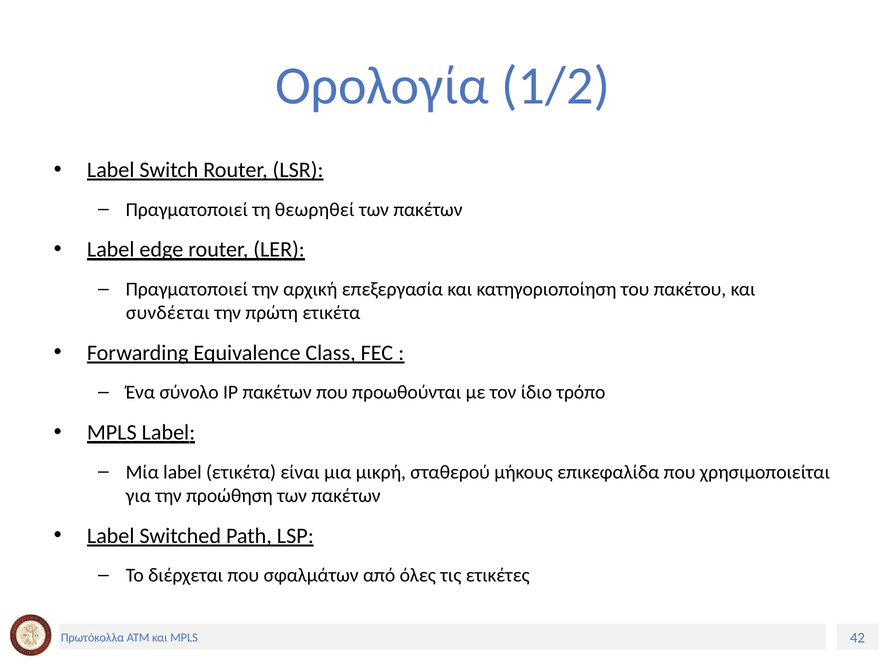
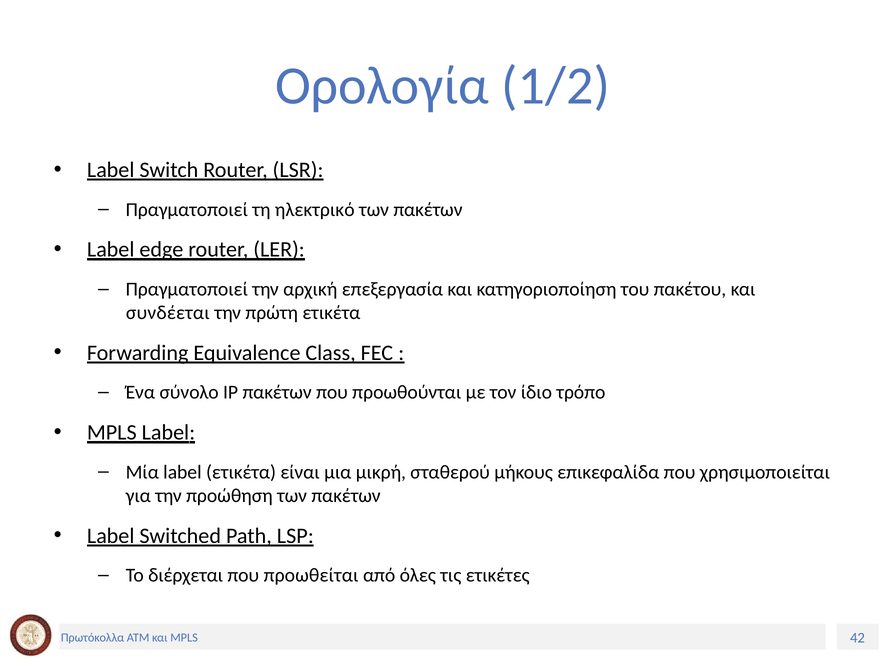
θεωρηθεί: θεωρηθεί -> ηλεκτρικό (315, 210)
σφαλμάτων: σφαλμάτων -> προωθείται (311, 575)
